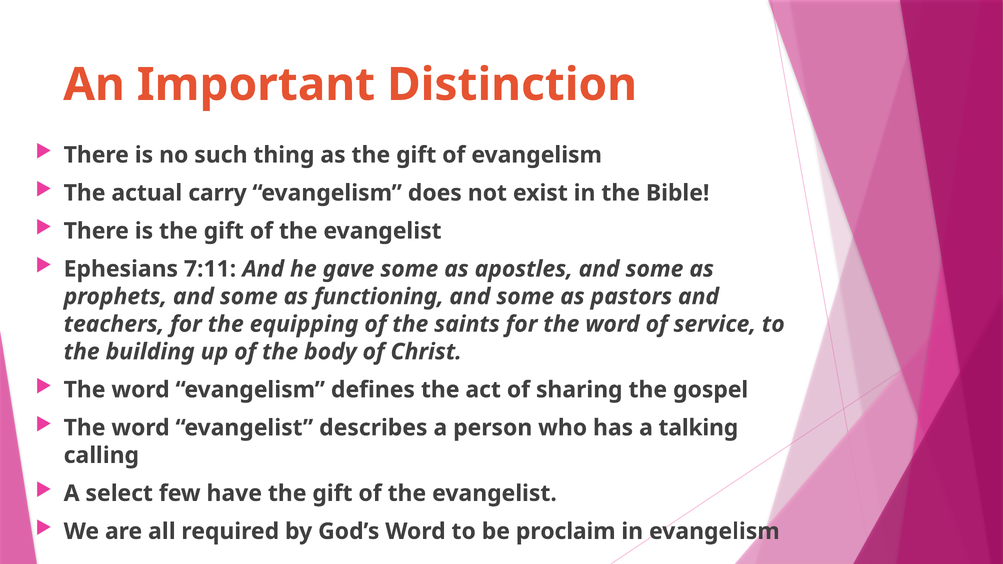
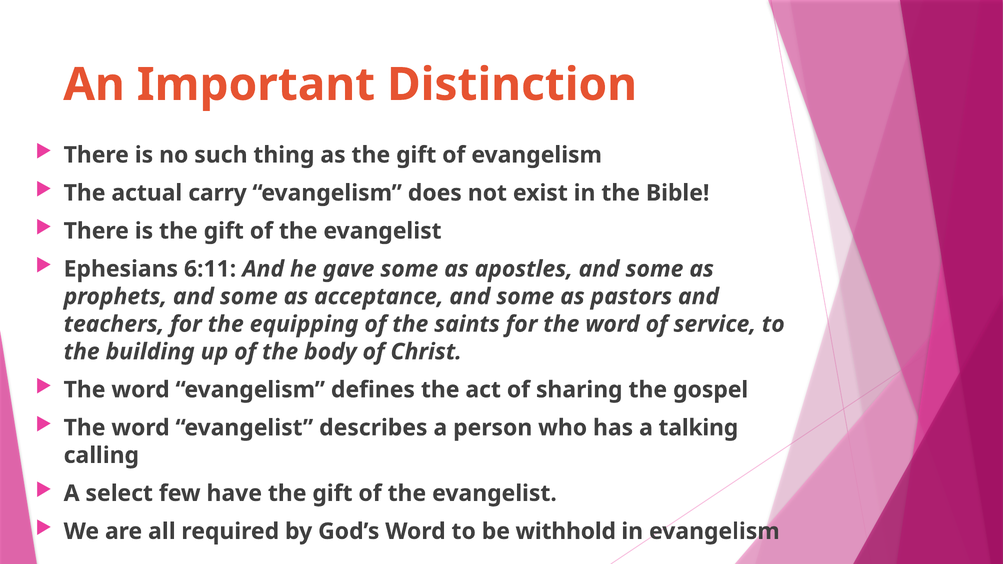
7:11: 7:11 -> 6:11 (210, 269)
functioning: functioning -> acceptance (379, 297)
proclaim: proclaim -> withhold (566, 532)
